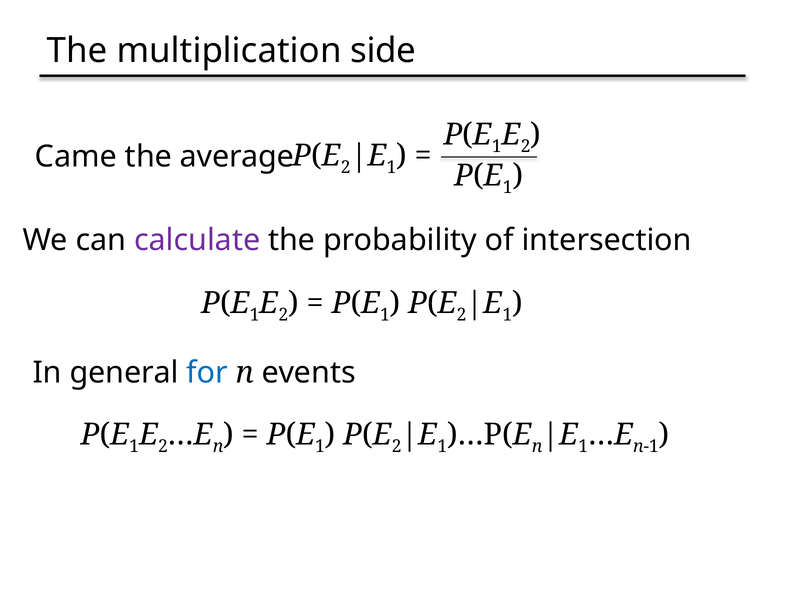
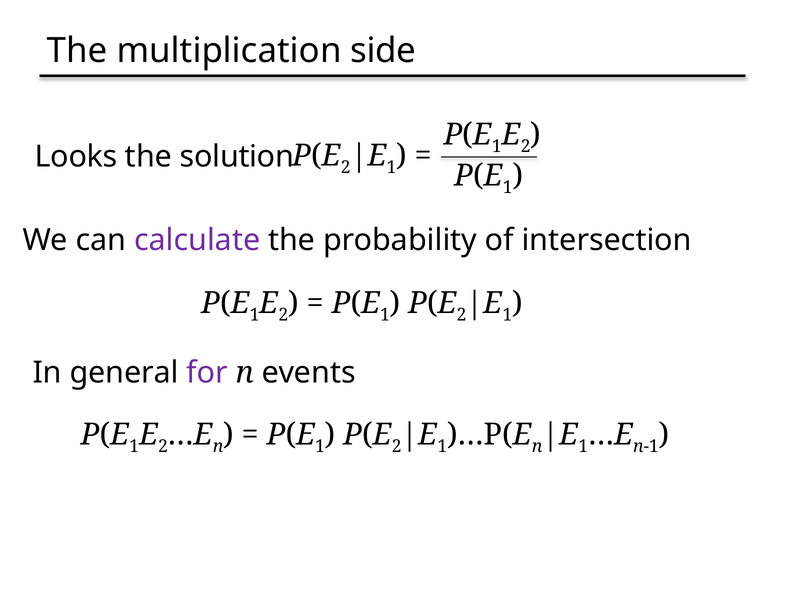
Came: Came -> Looks (76, 156)
average: average -> solution (237, 156)
for colour: blue -> purple (207, 372)
